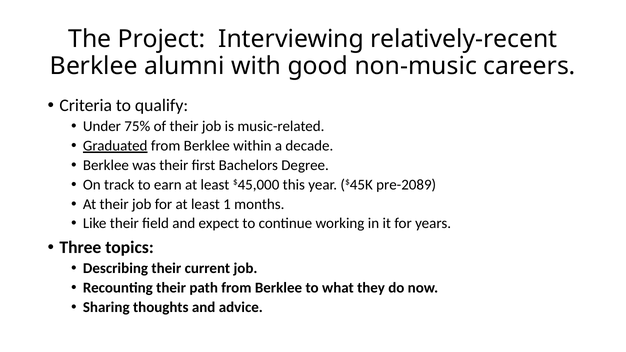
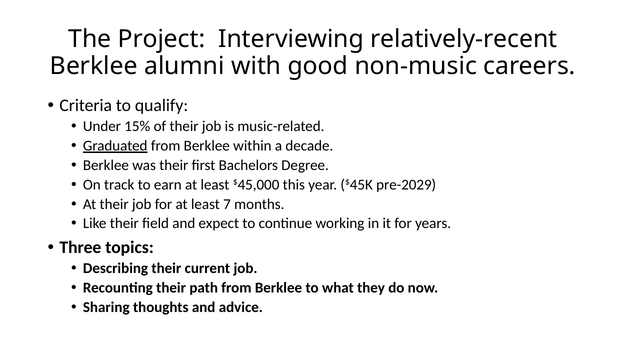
75%: 75% -> 15% (137, 126)
pre-2089: pre-2089 -> pre-2029 (406, 185)
1: 1 -> 7 (227, 204)
